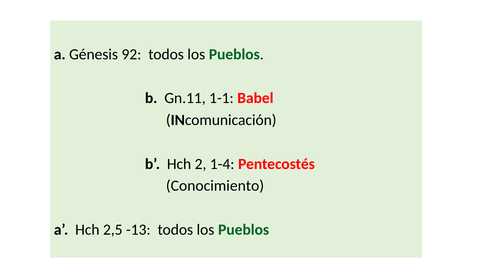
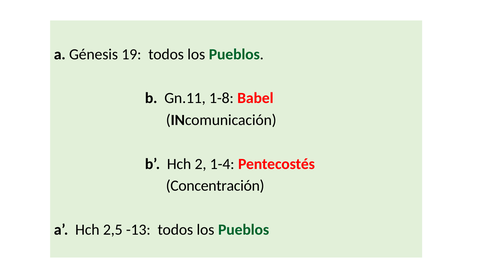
92: 92 -> 19 (131, 54)
1-1: 1-1 -> 1-8 (221, 98)
Conocimiento: Conocimiento -> Concentración (215, 186)
